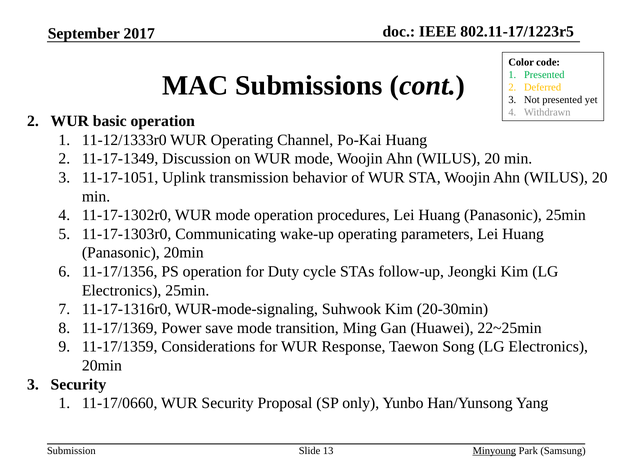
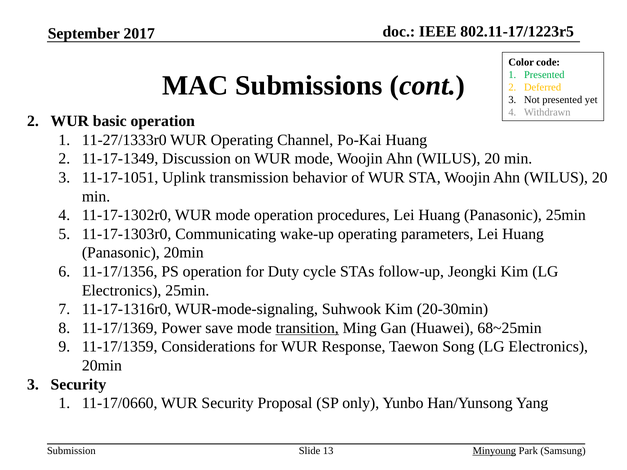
11-12/1333r0: 11-12/1333r0 -> 11-27/1333r0 (124, 140)
transition underline: none -> present (307, 328)
22~25min: 22~25min -> 68~25min (510, 328)
